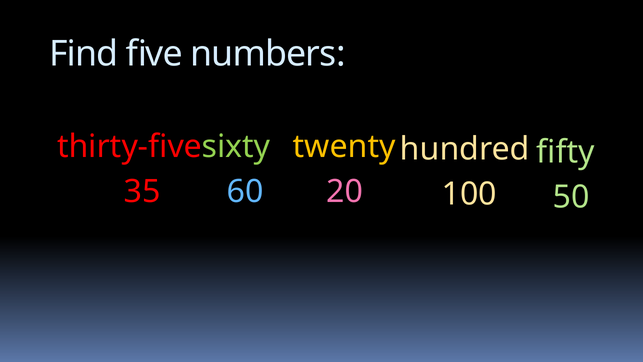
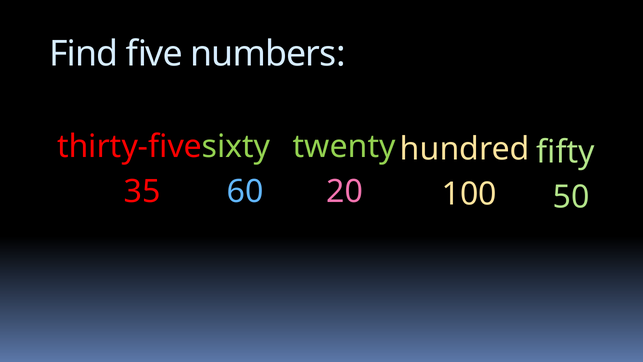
twenty colour: yellow -> light green (344, 147)
